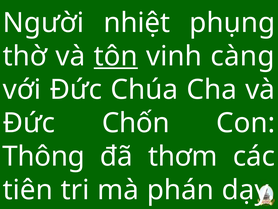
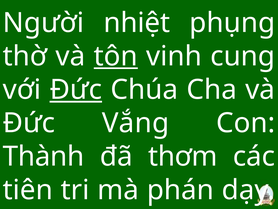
càng: càng -> cung (243, 56)
Đức underline: none -> present (76, 90)
Chốn: Chốn -> Vắng (136, 123)
Thông: Thông -> Thành (44, 156)
